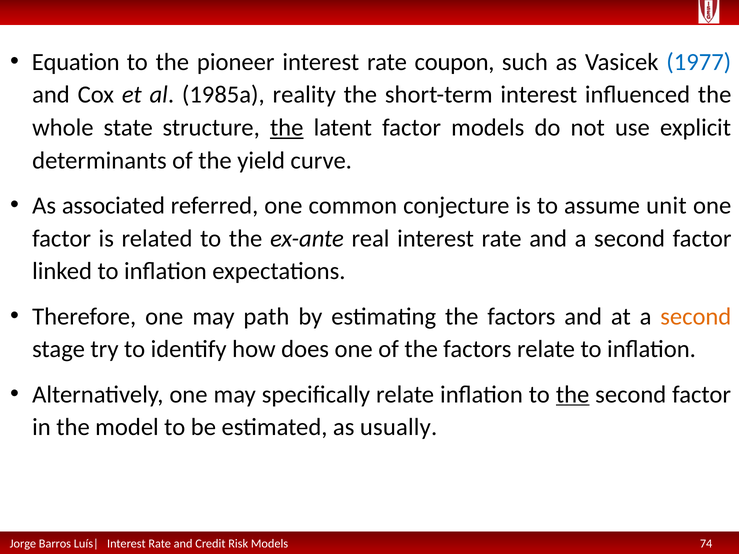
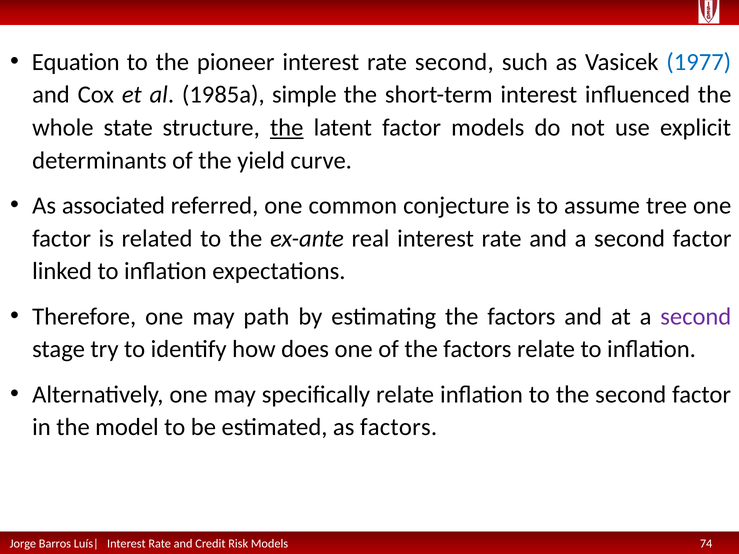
rate coupon: coupon -> second (454, 62)
reality: reality -> simple (304, 95)
unit: unit -> tree (667, 206)
second colour: orange -> purple (696, 317)
the underline: present -> none (573, 395)
as usually: usually -> factors (399, 427)
